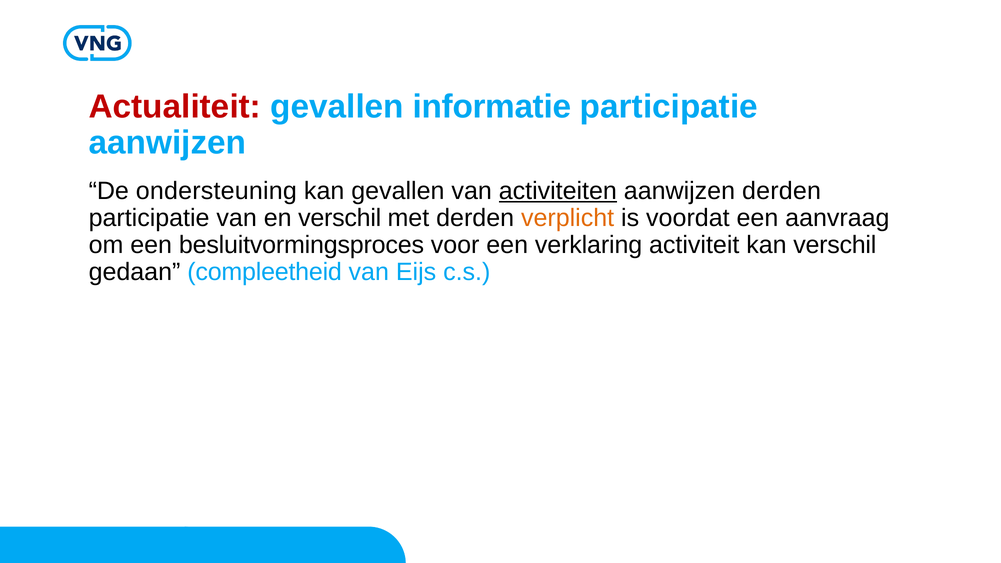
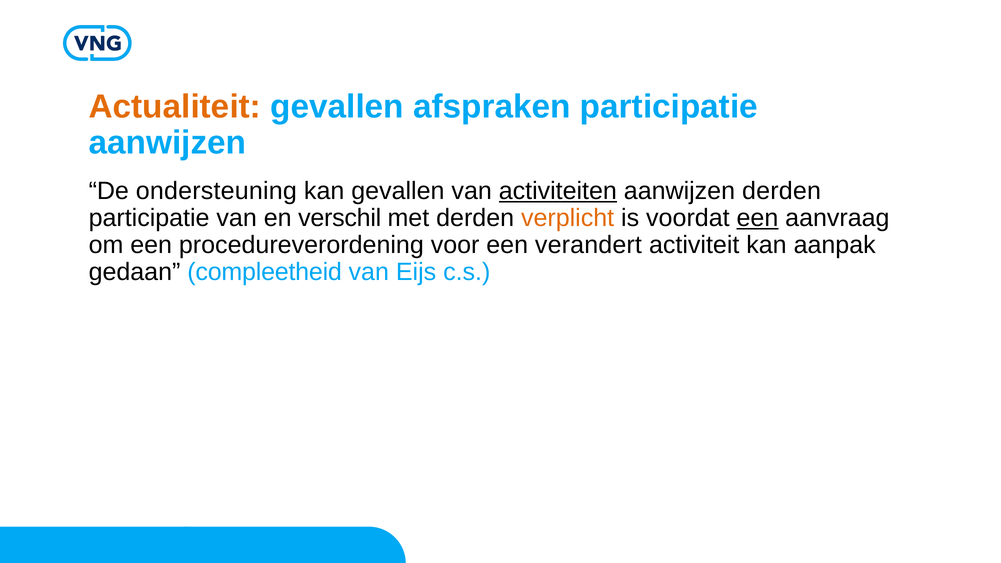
Actualiteit colour: red -> orange (175, 107)
informatie: informatie -> afspraken (492, 107)
een underline: none -> present (757, 218)
besluitvormingsproces: besluitvormingsproces -> procedureverordening (301, 245)
verklaring: verklaring -> verandert (588, 245)
kan verschil: verschil -> aanpak (835, 245)
